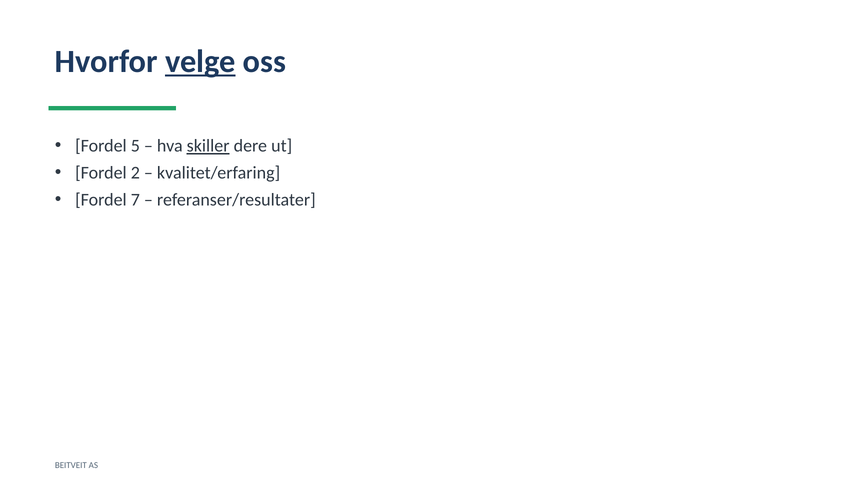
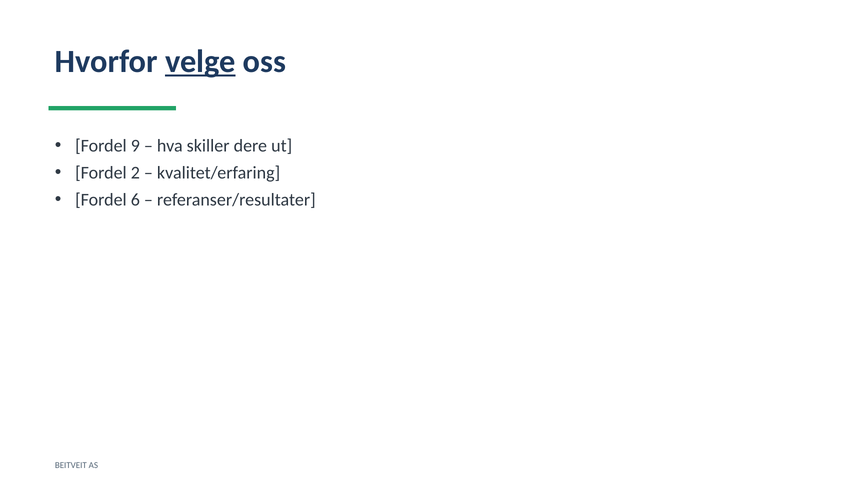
5: 5 -> 9 (135, 146)
skiller underline: present -> none (208, 146)
7: 7 -> 6 (135, 200)
